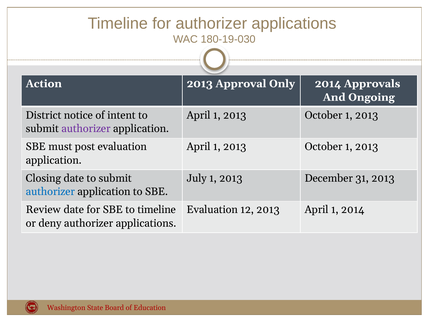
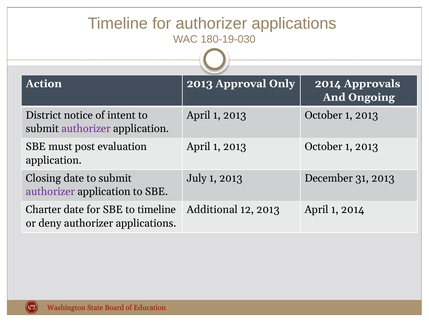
authorizer colour: blue -> purple (50, 192)
Review: Review -> Charter (43, 209)
Evaluation: Evaluation -> Additional (212, 209)
